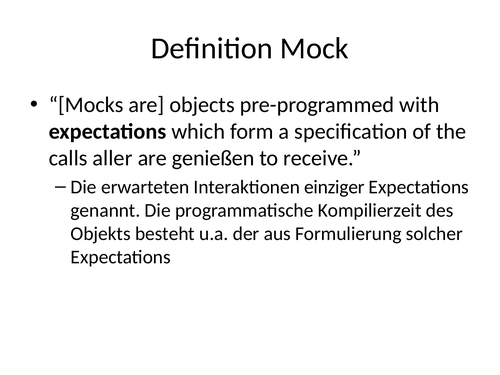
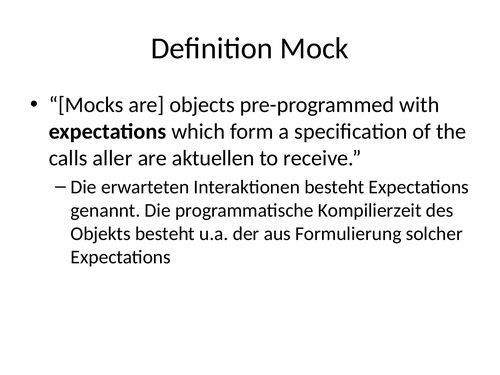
genießen: genießen -> aktuellen (213, 158)
Interaktionen einziger: einziger -> besteht (334, 187)
